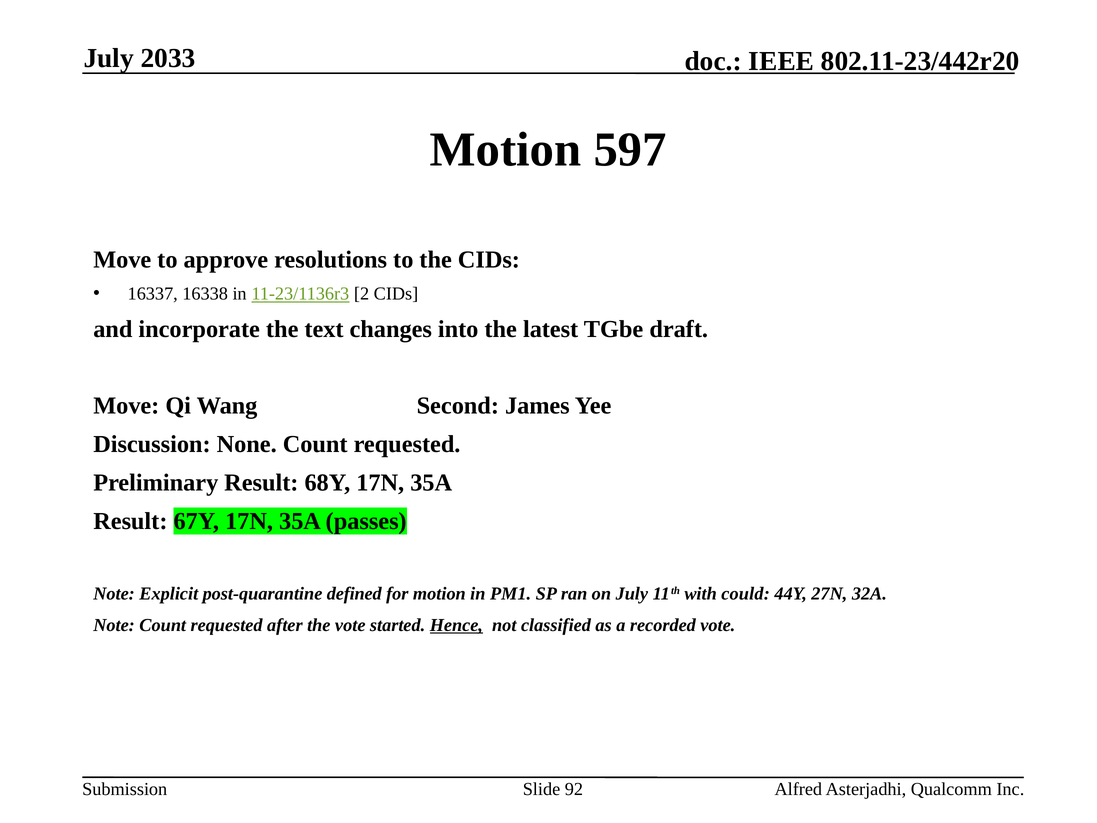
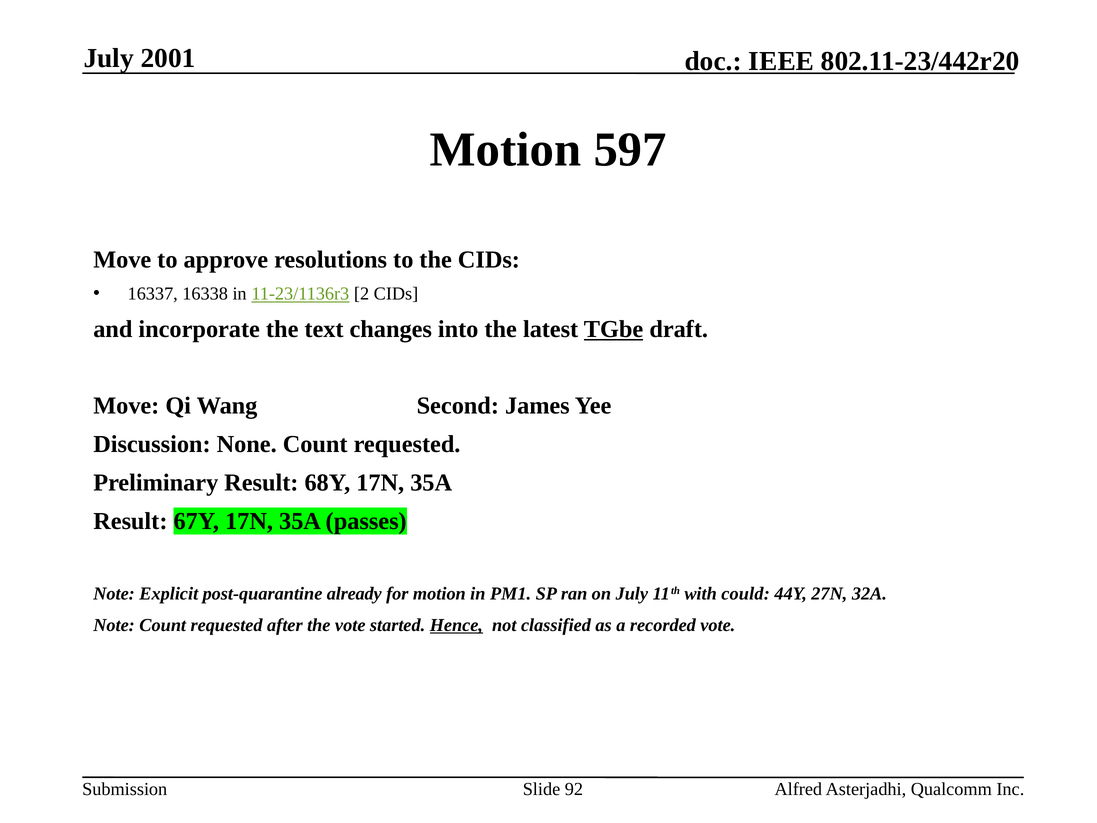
2033: 2033 -> 2001 (168, 58)
TGbe underline: none -> present (614, 329)
defined: defined -> already (354, 594)
